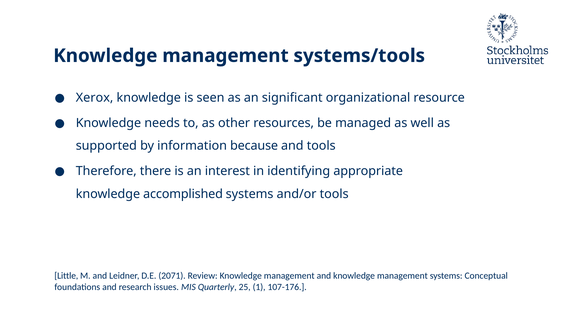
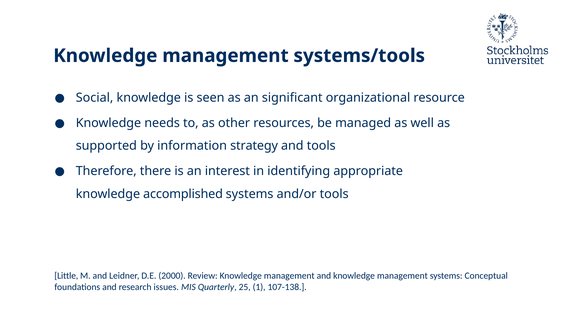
Xerox: Xerox -> Social (95, 98)
because: because -> strategy (254, 146)
2071: 2071 -> 2000 (172, 276)
107-176: 107-176 -> 107-138 (287, 287)
